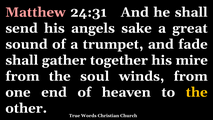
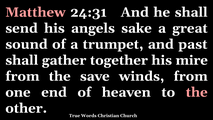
fade: fade -> past (193, 44)
soul: soul -> save (95, 76)
the colour: yellow -> pink (197, 92)
